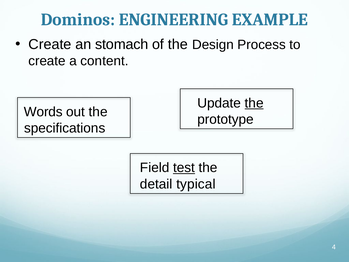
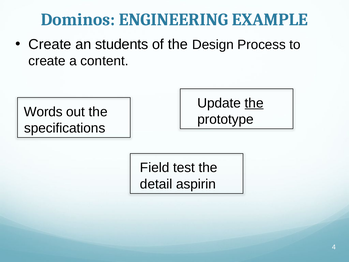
stomach: stomach -> students (122, 44)
test underline: present -> none (184, 168)
typical: typical -> aspirin (196, 184)
